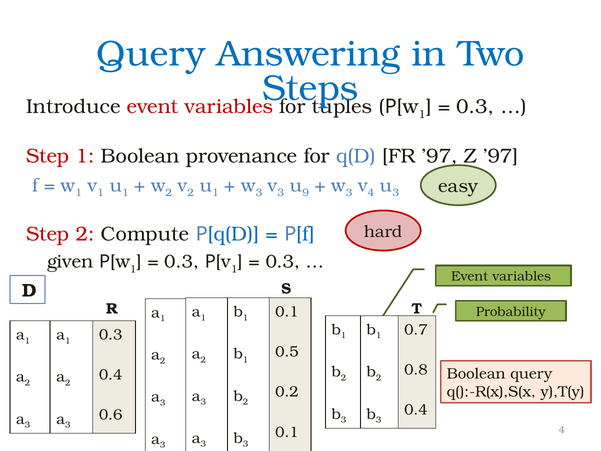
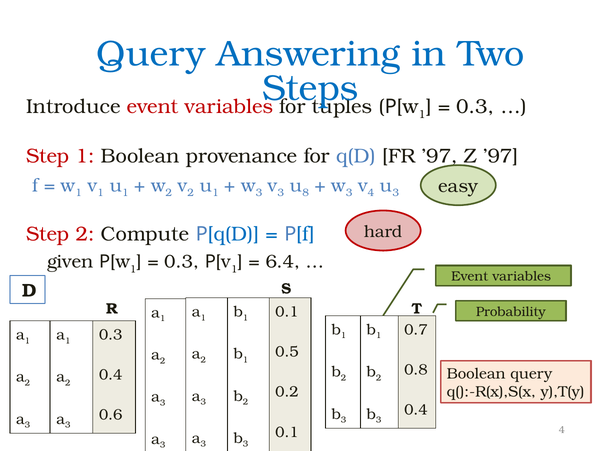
9: 9 -> 8 (306, 193)
0.3: 0.3 -> 6.4 (283, 262)
